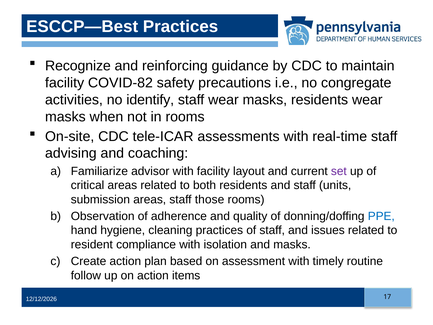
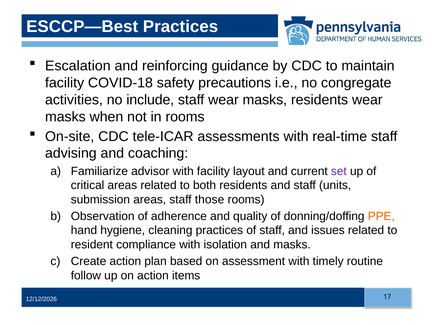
Recognize: Recognize -> Escalation (78, 66)
COVID-82: COVID-82 -> COVID-18 (120, 83)
identify: identify -> include (150, 100)
PPE colour: blue -> orange (381, 216)
